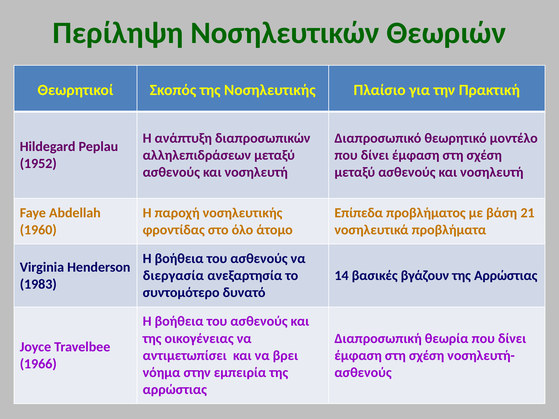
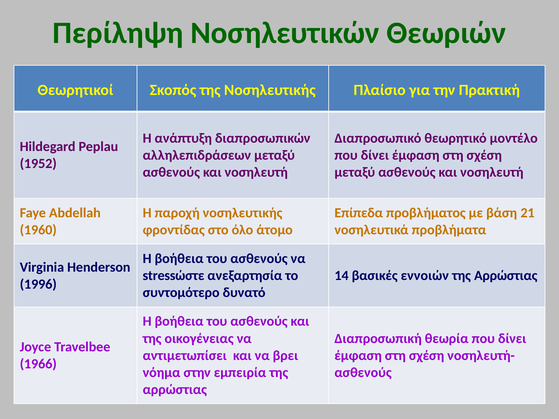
διεργασία: διεργασία -> stressώστε (174, 276)
βγάζουν: βγάζουν -> εννοιών (425, 276)
1983: 1983 -> 1996 (38, 284)
